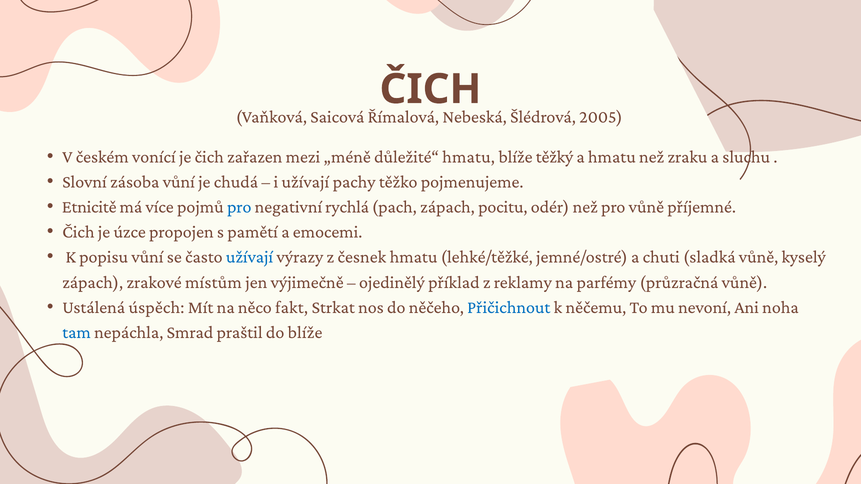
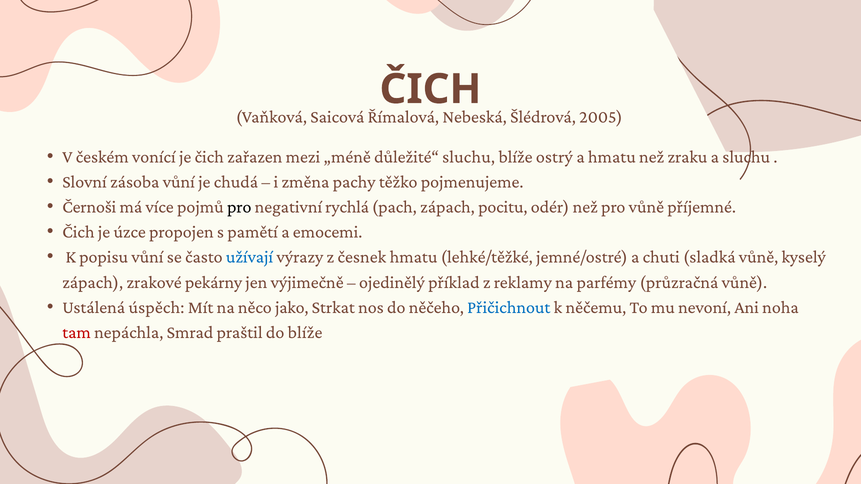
důležité“ hmatu: hmatu -> sluchu (469, 157)
těžký: těžký -> ostrý (554, 157)
i užívají: užívají -> změna (305, 182)
Etnicitě: Etnicitě -> Černoši (89, 207)
pro colour: blue -> black (239, 207)
místům: místům -> pekárny (214, 282)
fakt: fakt -> jako (292, 307)
tam colour: blue -> red (77, 333)
